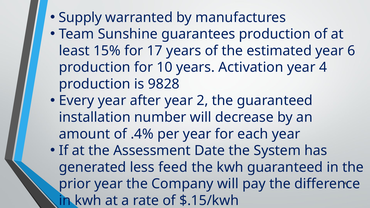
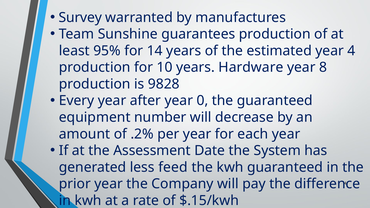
Supply: Supply -> Survey (80, 17)
15%: 15% -> 95% (107, 51)
17: 17 -> 14 (155, 51)
year 6: 6 -> 4 (351, 51)
Activation: Activation -> Hardware (251, 67)
year 4: 4 -> 8 (323, 67)
2: 2 -> 0 (202, 101)
installation: installation -> equipment (95, 117)
.4%: .4% -> .2% (142, 134)
